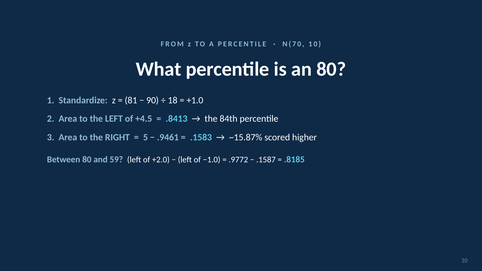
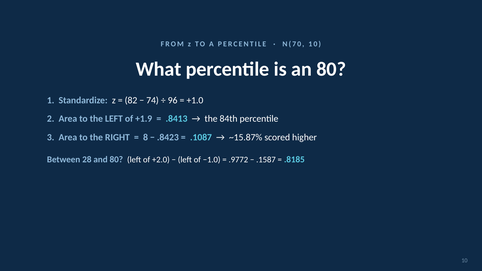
81: 81 -> 82 (131, 100)
90: 90 -> 74 (153, 100)
18: 18 -> 96 (173, 100)
+4.5: +4.5 -> +1.9 (144, 119)
5: 5 -> 8 (146, 137)
.9461: .9461 -> .8423 (168, 137)
.1583: .1583 -> .1087 (201, 137)
Between 80: 80 -> 28 (87, 159)
and 59: 59 -> 80 (116, 159)
